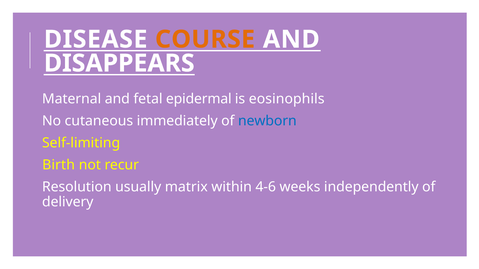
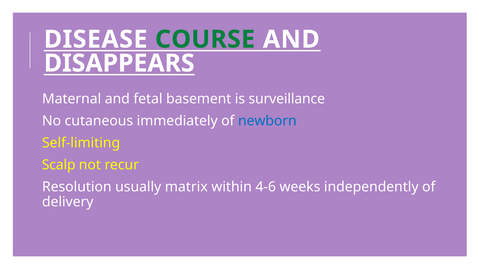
COURSE colour: orange -> green (205, 39)
epidermal: epidermal -> basement (199, 99)
eosinophils: eosinophils -> surveillance (287, 99)
Birth: Birth -> Scalp (59, 165)
